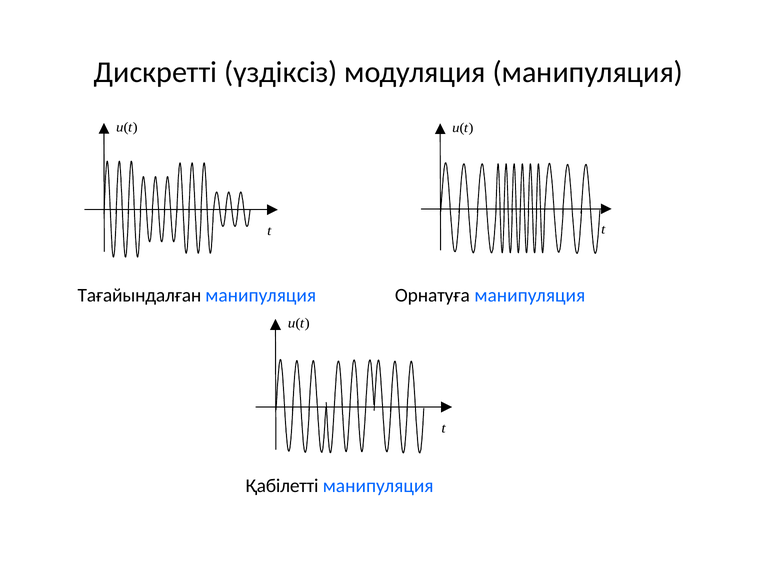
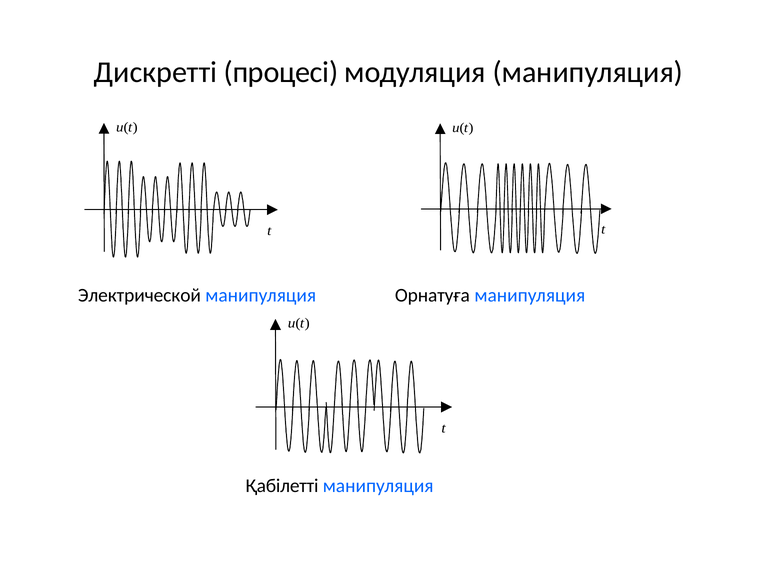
үздіксіз: үздіксіз -> процесі (281, 72)
Тағайындалған: Тағайындалған -> Электрической (139, 295)
